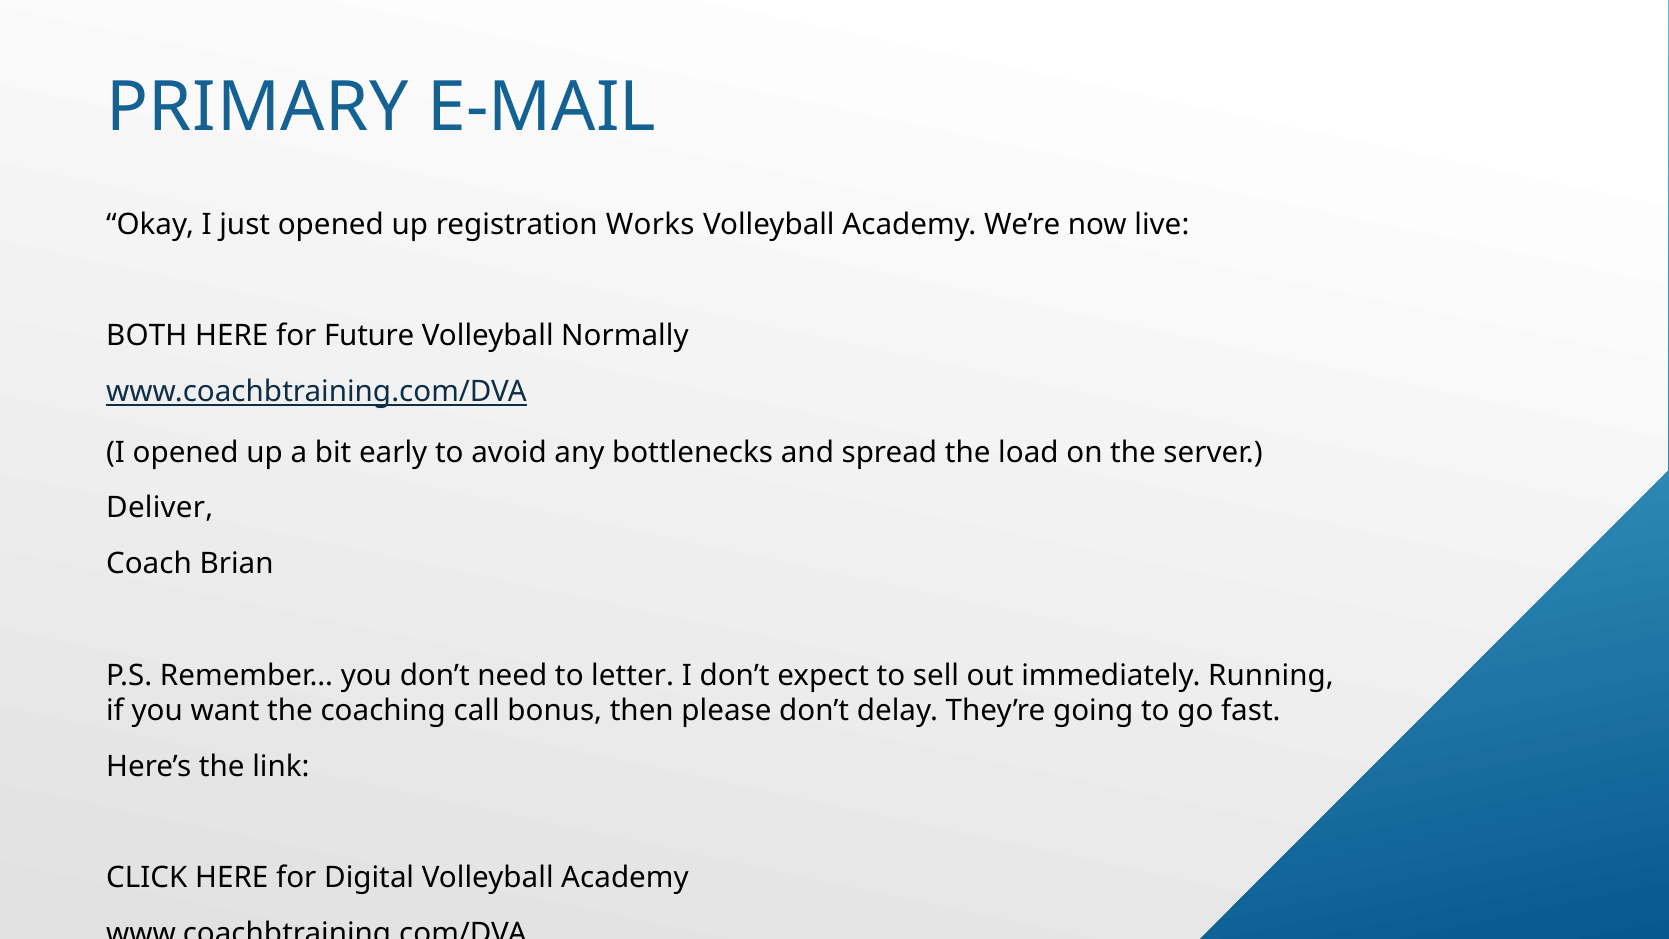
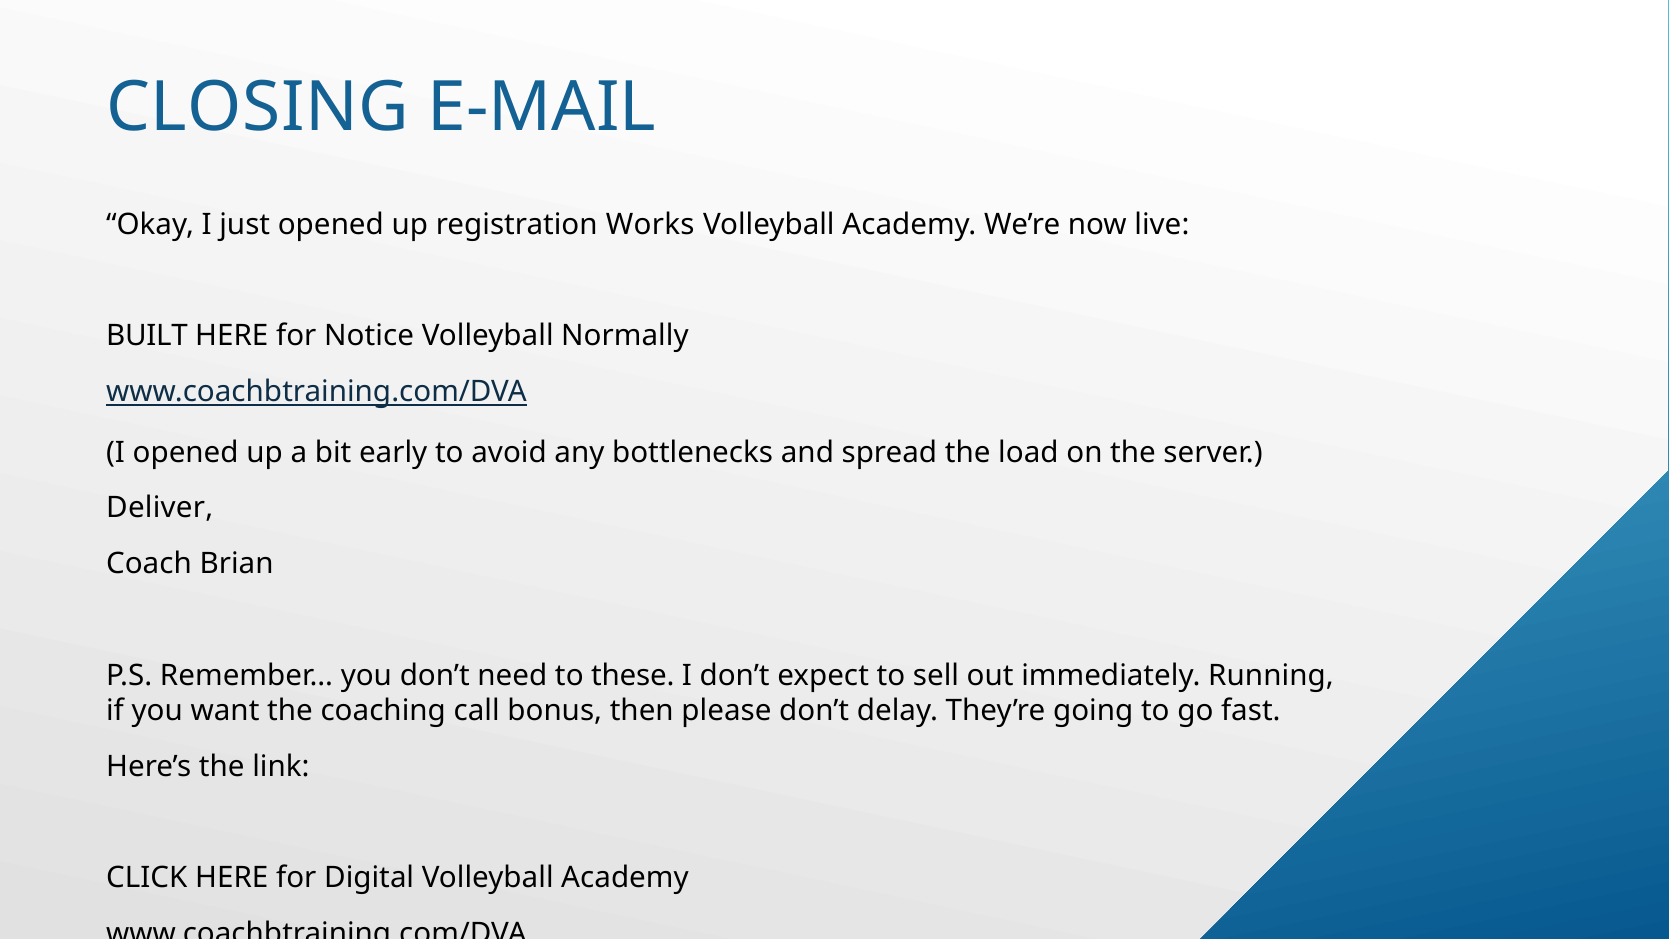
PRIMARY: PRIMARY -> CLOSING (258, 108)
BOTH: BOTH -> BUILT (147, 336)
Future: Future -> Notice (369, 336)
letter: letter -> these (633, 675)
